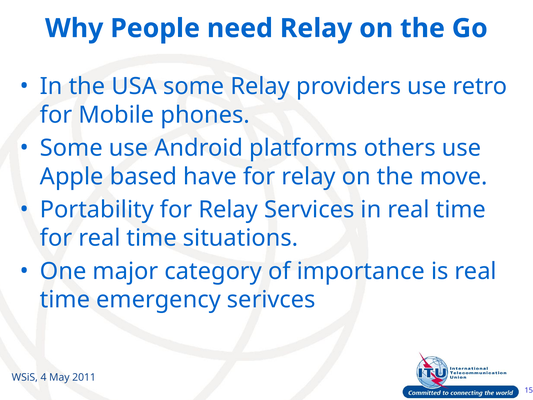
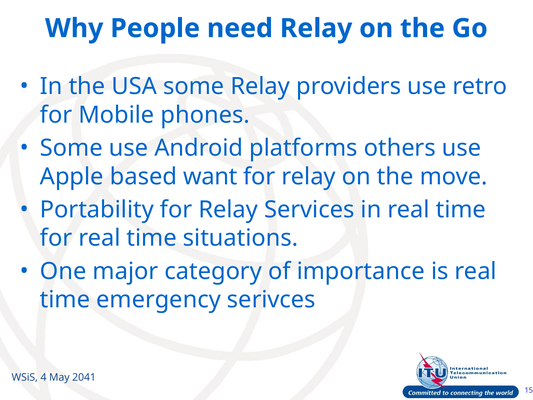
have: have -> want (210, 176)
2011: 2011 -> 2041 (84, 377)
